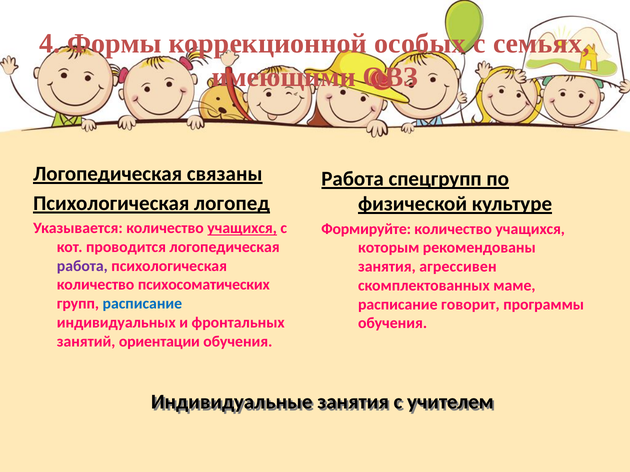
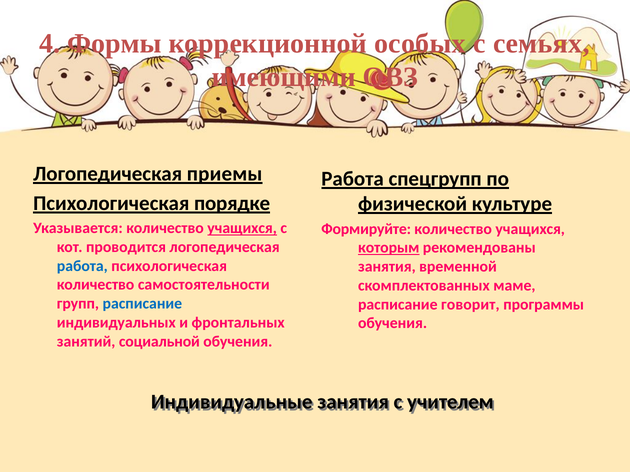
связаны: связаны -> приемы (225, 174)
логопед: логопед -> порядке (232, 203)
которым underline: none -> present (389, 248)
работа colour: purple -> blue (82, 266)
агрессивен: агрессивен -> временной (458, 267)
психосоматических: психосоматических -> самостоятельности (204, 285)
ориентации: ориентации -> социальной (159, 342)
